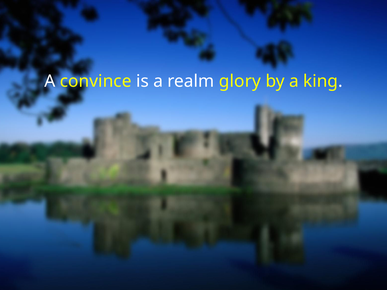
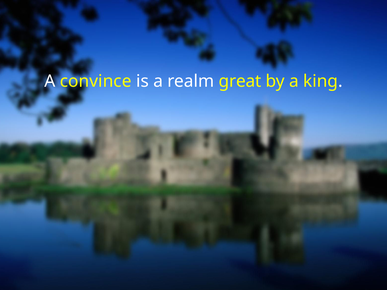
glory: glory -> great (240, 81)
